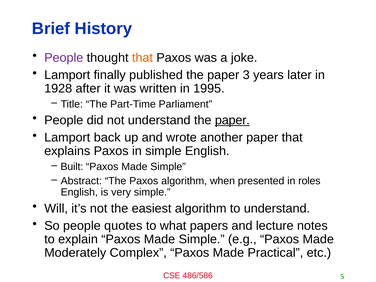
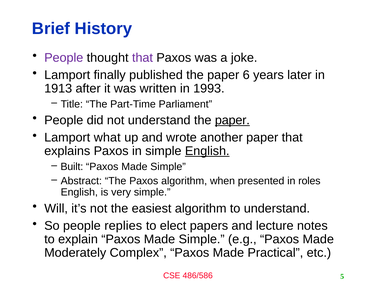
that colour: orange -> purple (142, 58)
3: 3 -> 6 (246, 75)
1928: 1928 -> 1913 (58, 89)
1995: 1995 -> 1993 (209, 89)
back: back -> what (107, 137)
English underline: none -> present (207, 151)
quotes: quotes -> replies (123, 226)
what: what -> elect (173, 226)
